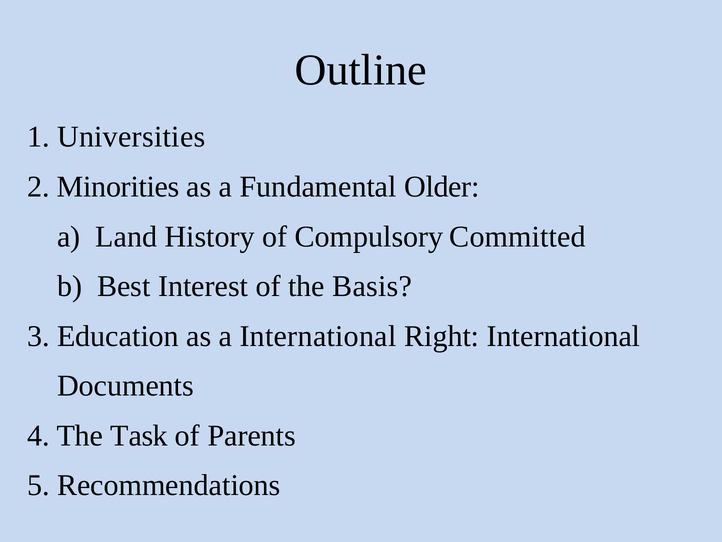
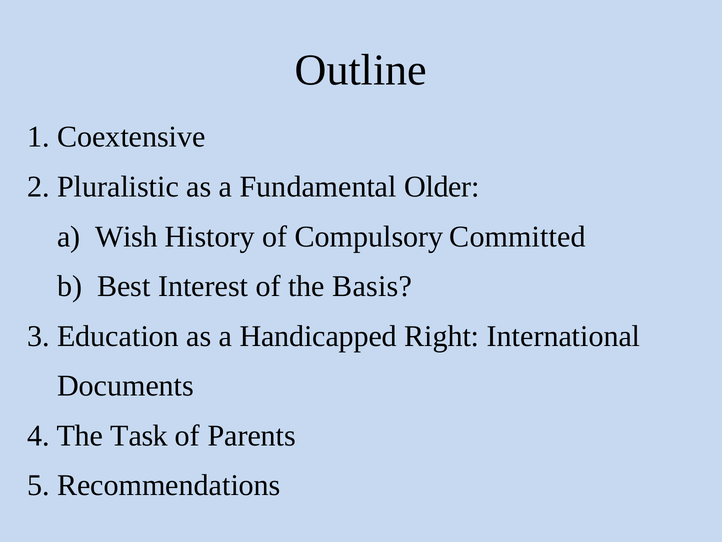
Universities: Universities -> Coextensive (131, 137)
Minorities: Minorities -> Pluralistic (118, 187)
Land: Land -> Wish (126, 236)
a International: International -> Handicapped (318, 336)
